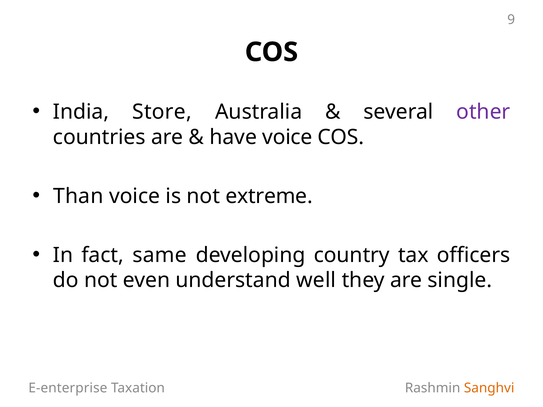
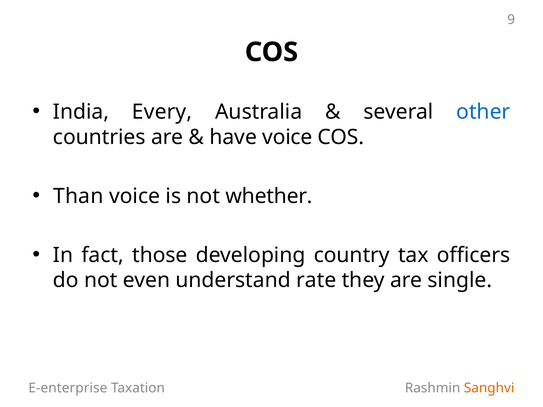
Store: Store -> Every (162, 112)
other colour: purple -> blue (483, 112)
extreme: extreme -> whether (269, 196)
same: same -> those (160, 255)
well: well -> rate (316, 281)
